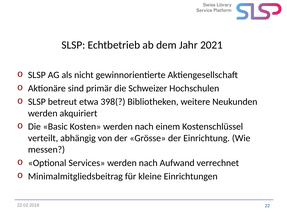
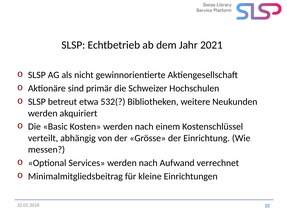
398(: 398( -> 532( (113, 102)
